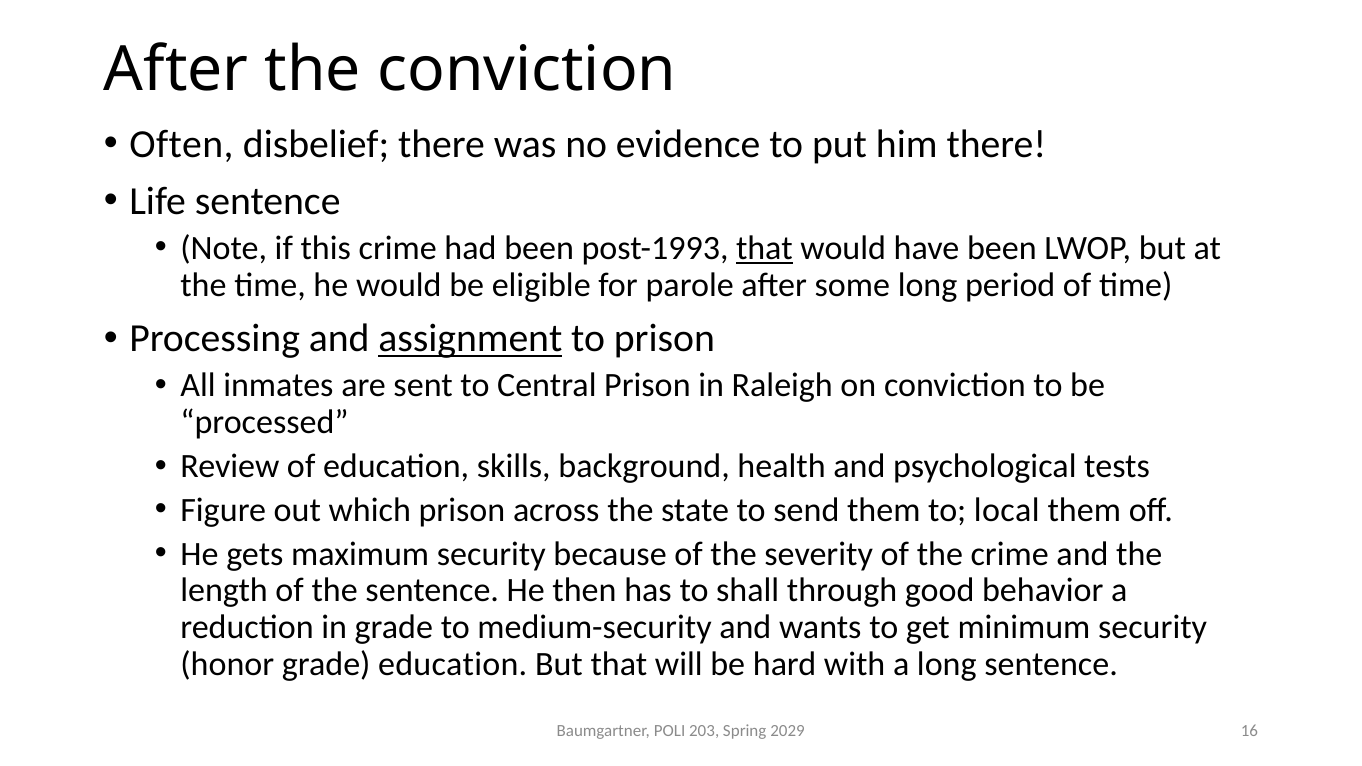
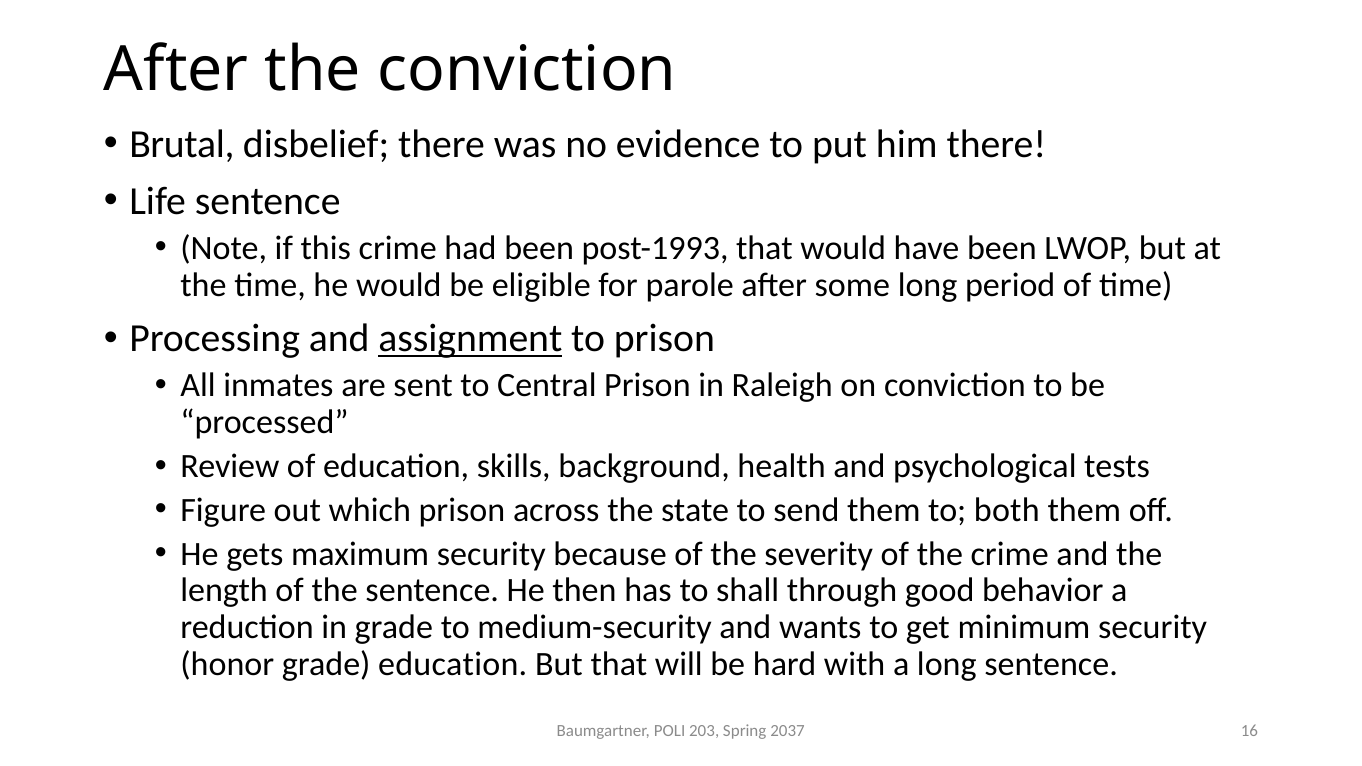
Often: Often -> Brutal (182, 144)
that underline: present -> none (764, 248)
local: local -> both (1007, 510)
2029: 2029 -> 2037 (788, 731)
